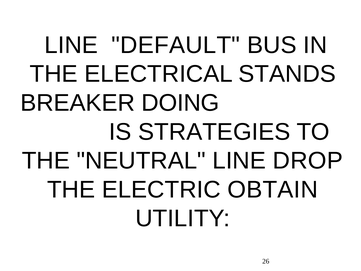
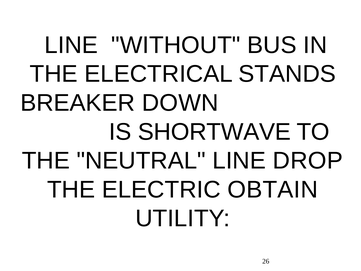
DEFAULT: DEFAULT -> WITHOUT (176, 45)
DOING: DOING -> DOWN (180, 103)
STRATEGIES: STRATEGIES -> SHORTWAVE (214, 132)
